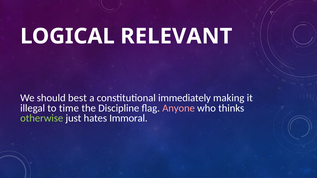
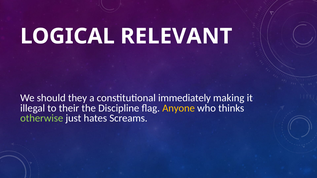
best: best -> they (78, 98)
time: time -> their (69, 108)
Anyone colour: pink -> yellow (179, 108)
Immoral: Immoral -> Screams (128, 118)
